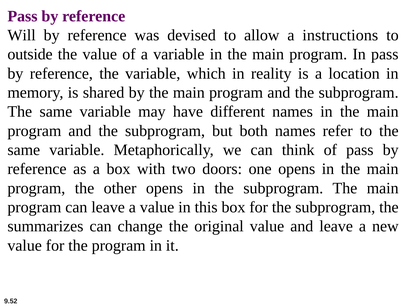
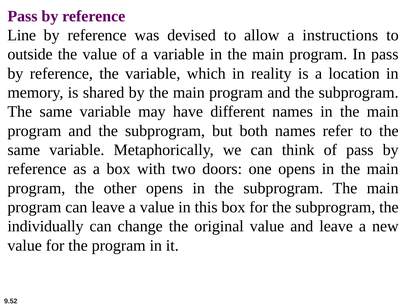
Will: Will -> Line (22, 35)
summarizes: summarizes -> individually (45, 227)
